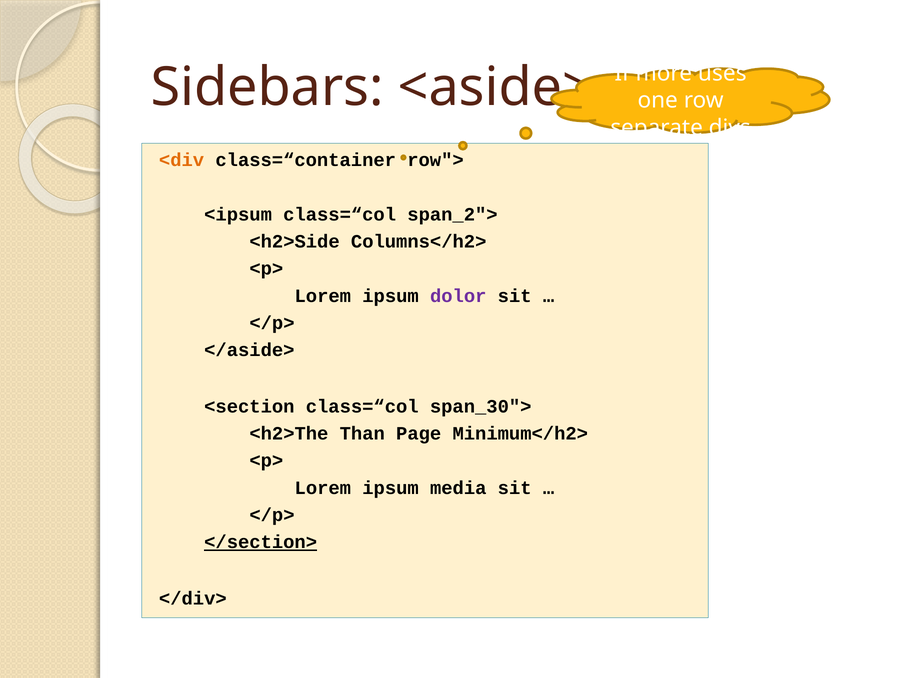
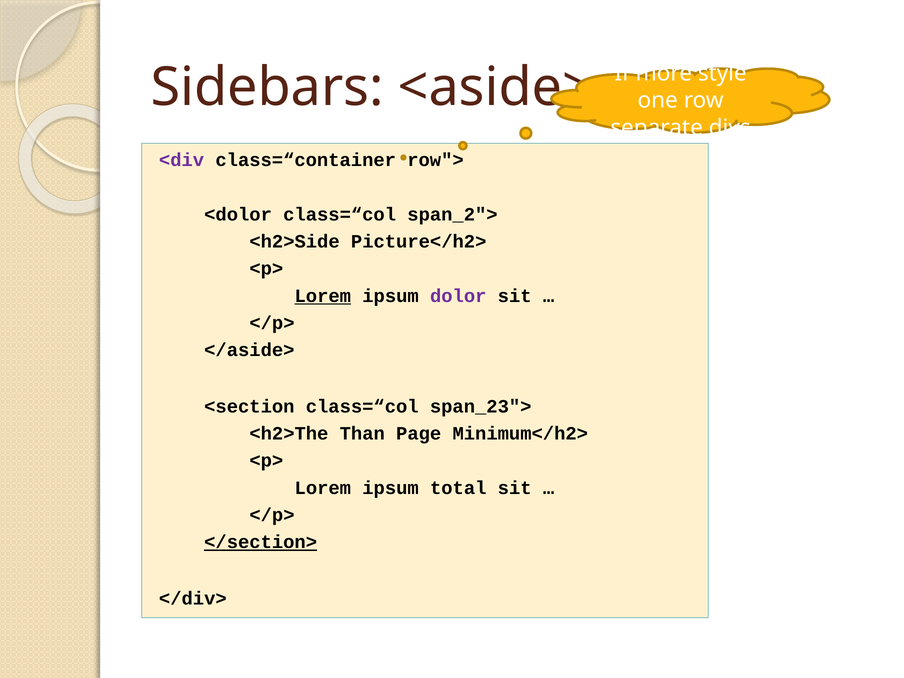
uses: uses -> style (722, 73)
<div colour: orange -> purple (182, 160)
<ipsum: <ipsum -> <dolor (238, 214)
Columns</h2>: Columns</h2> -> Picture</h2> (419, 242)
Lorem underline: none -> present (323, 296)
span_30">: span_30"> -> span_23"> (481, 407)
media: media -> total (458, 488)
